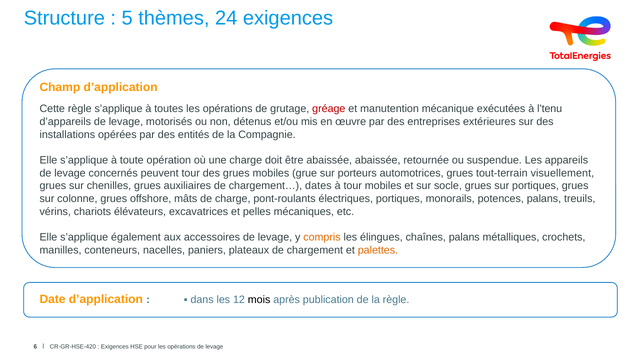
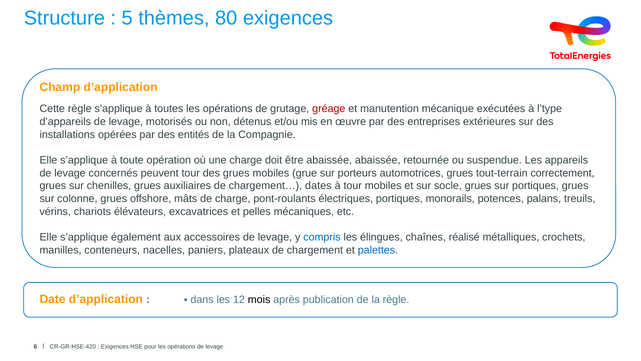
24: 24 -> 80 (226, 18)
l’tenu: l’tenu -> l’type (550, 109)
visuellement: visuellement -> correctement (563, 173)
compris colour: orange -> blue (322, 237)
chaînes palans: palans -> réalisé (464, 237)
palettes colour: orange -> blue (378, 250)
